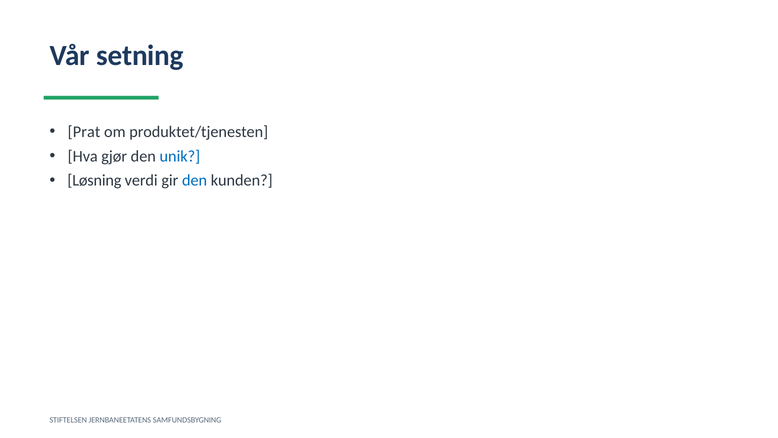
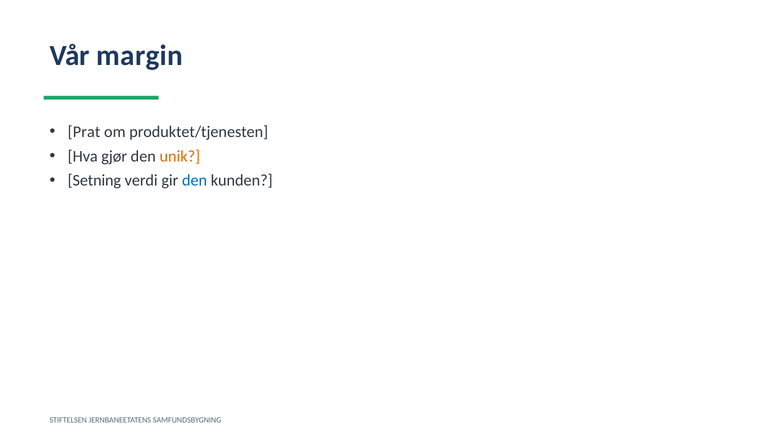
setning: setning -> margin (140, 56)
unik colour: blue -> orange (180, 156)
Løsning: Løsning -> Setning (94, 180)
